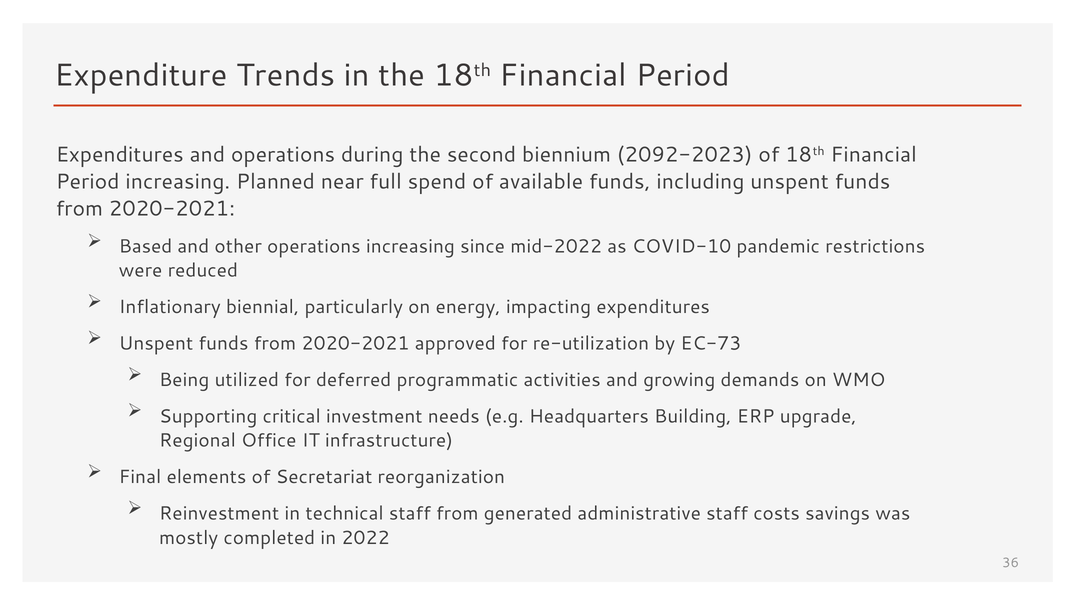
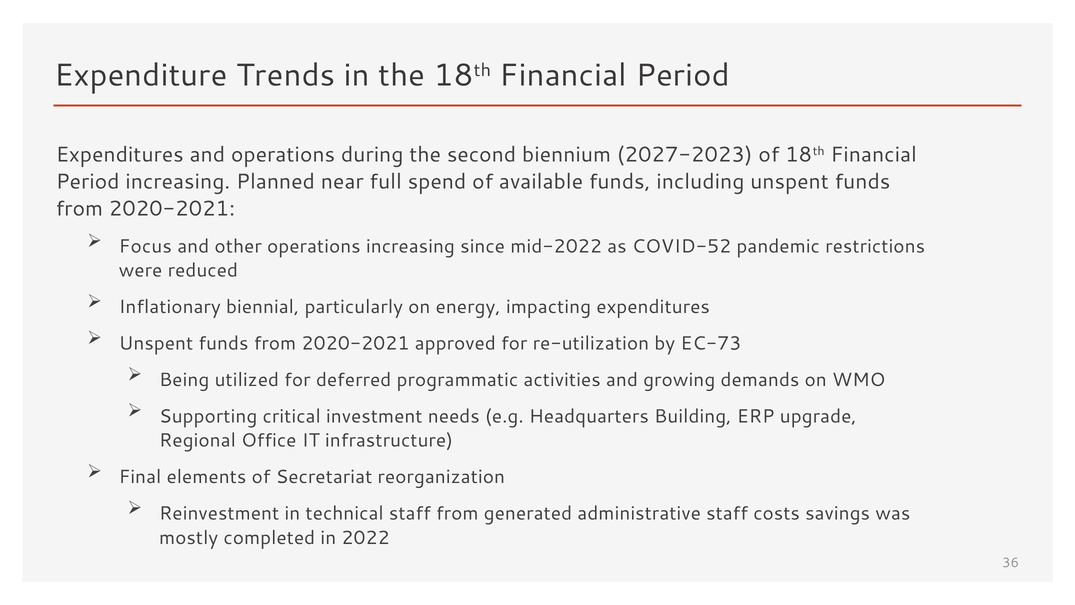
2092-2023: 2092-2023 -> 2027-2023 (685, 155)
Based: Based -> Focus (145, 246)
COVID-10: COVID-10 -> COVID-52 (682, 246)
